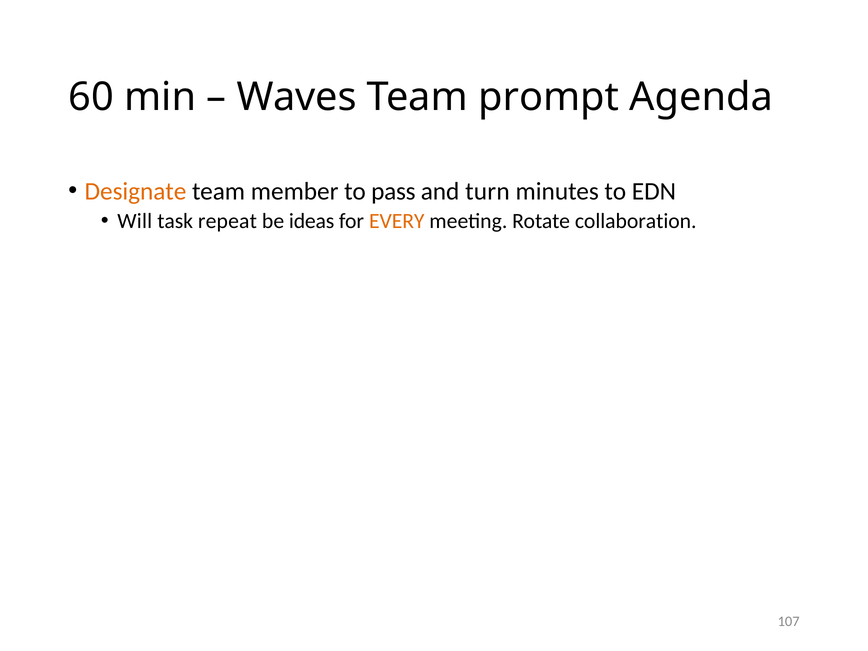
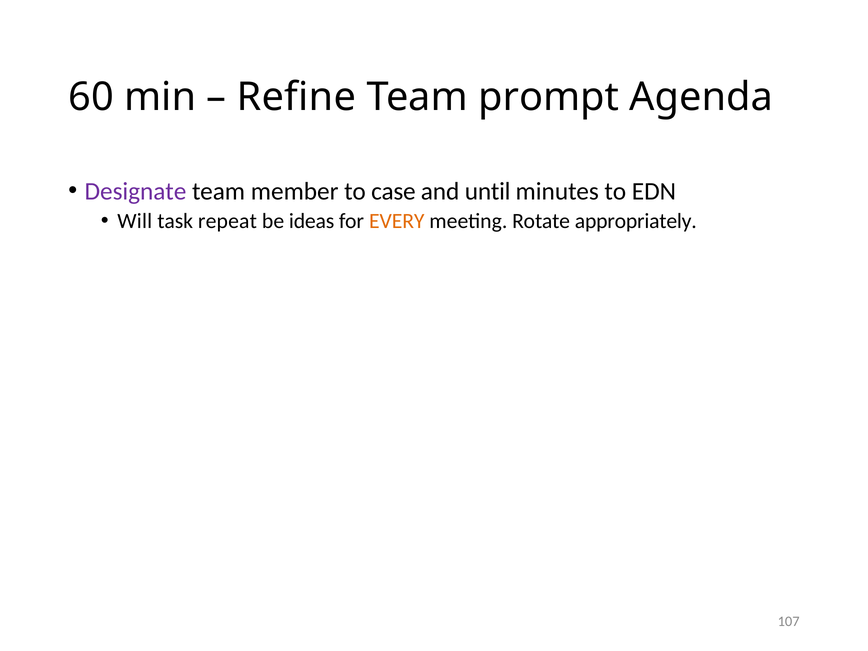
Waves: Waves -> Refine (296, 97)
Designate colour: orange -> purple (135, 191)
pass: pass -> case (393, 191)
turn: turn -> until (488, 191)
collaboration: collaboration -> appropriately (636, 221)
